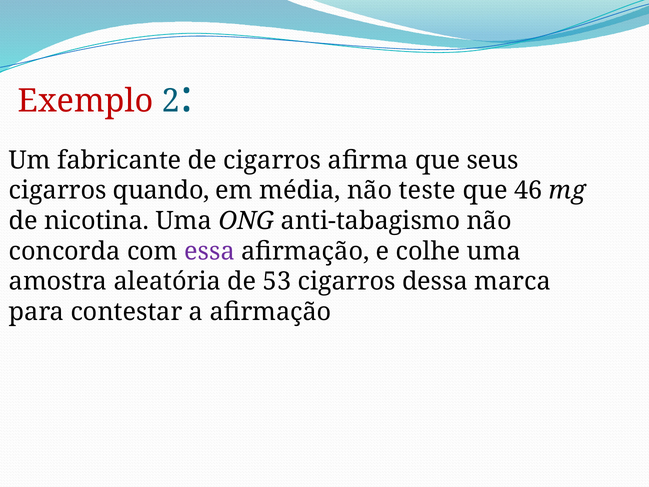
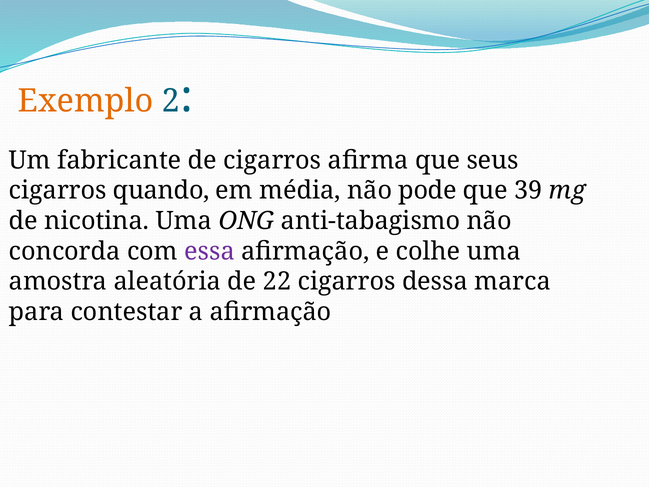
Exemplo colour: red -> orange (86, 101)
teste: teste -> pode (427, 191)
46: 46 -> 39 (528, 191)
53: 53 -> 22 (277, 281)
